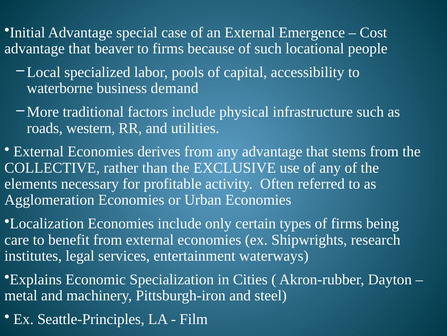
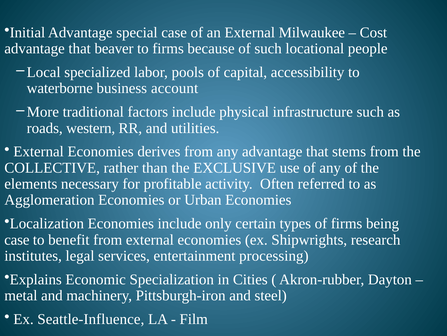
Emergence: Emergence -> Milwaukee (312, 32)
demand: demand -> account (175, 88)
care: care -> case (17, 239)
waterways: waterways -> processing (274, 255)
Seattle-Principles: Seattle-Principles -> Seattle-Influence (91, 318)
